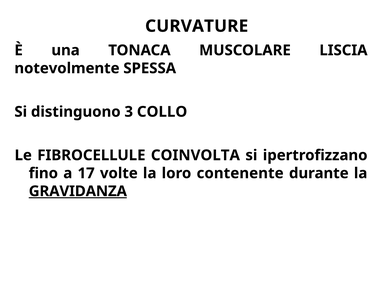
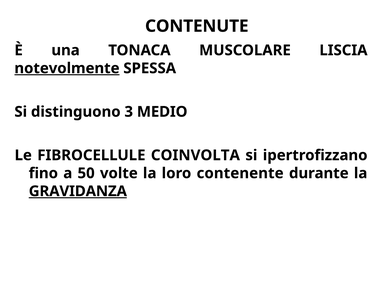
CURVATURE: CURVATURE -> CONTENUTE (197, 26)
notevolmente underline: none -> present (67, 68)
COLLO: COLLO -> MEDIO (162, 112)
17: 17 -> 50 (86, 173)
